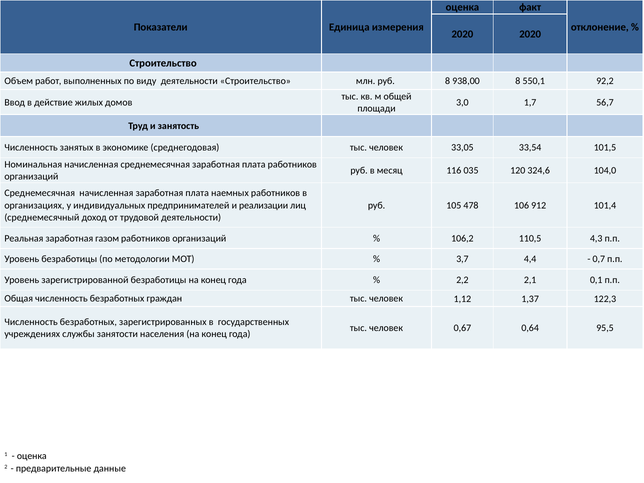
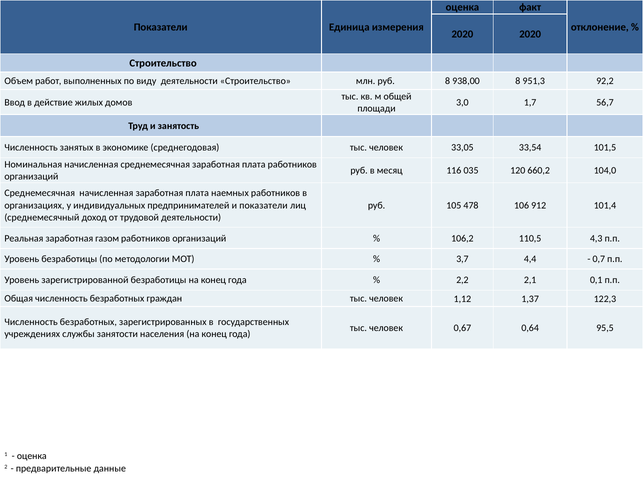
550,1: 550,1 -> 951,3 (534, 81)
324,6: 324,6 -> 660,2 (539, 171)
и реализации: реализации -> показатели (263, 205)
